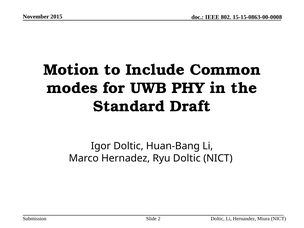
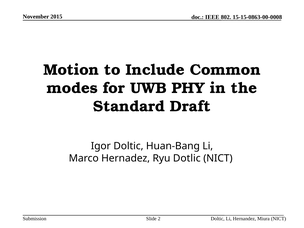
Ryu Doltic: Doltic -> Dotlic (187, 158)
